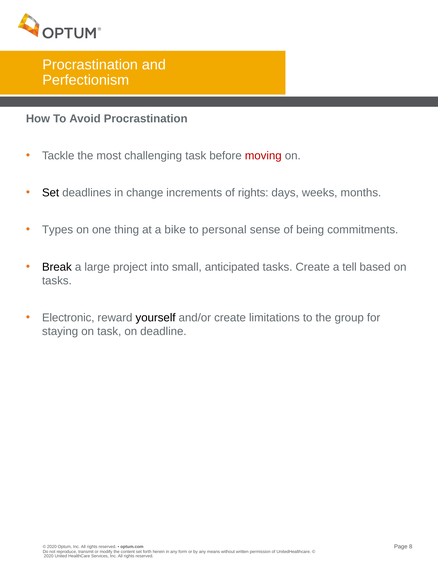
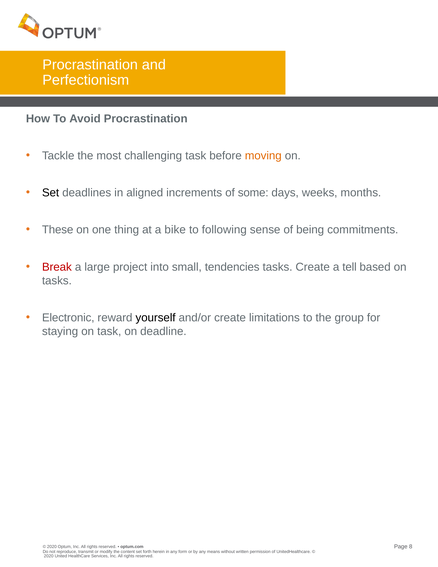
moving colour: red -> orange (263, 156)
change: change -> aligned (145, 193)
of rights: rights -> some (253, 193)
Types: Types -> These (58, 230)
personal: personal -> following (224, 230)
Break colour: black -> red (57, 267)
anticipated: anticipated -> tendencies (232, 267)
